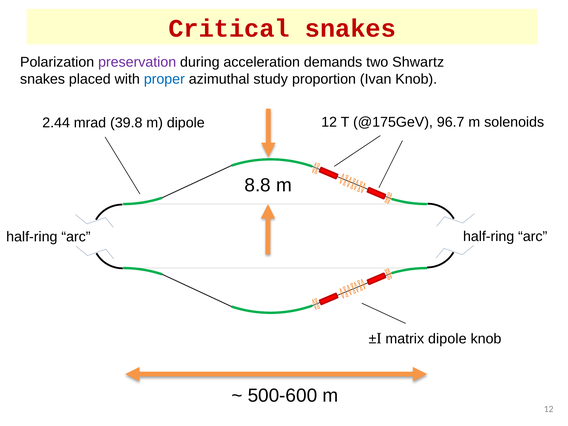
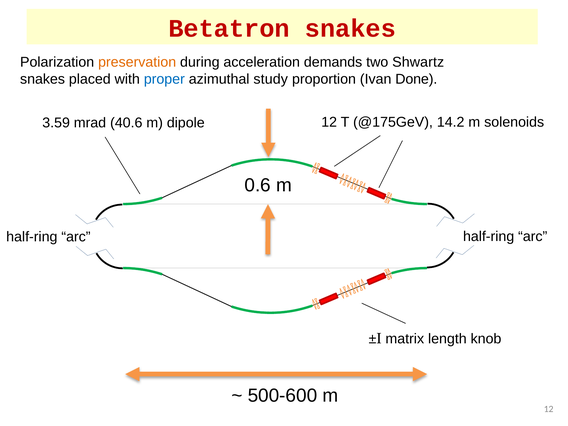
Critical: Critical -> Betatron (229, 28)
preservation colour: purple -> orange (137, 62)
Ivan Knob: Knob -> Done (416, 79)
96.7: 96.7 -> 14.2 (451, 122)
2.44: 2.44 -> 3.59 (56, 123)
39.8: 39.8 -> 40.6 (126, 123)
8.8: 8.8 -> 0.6 (258, 185)
matrix dipole: dipole -> length (447, 339)
